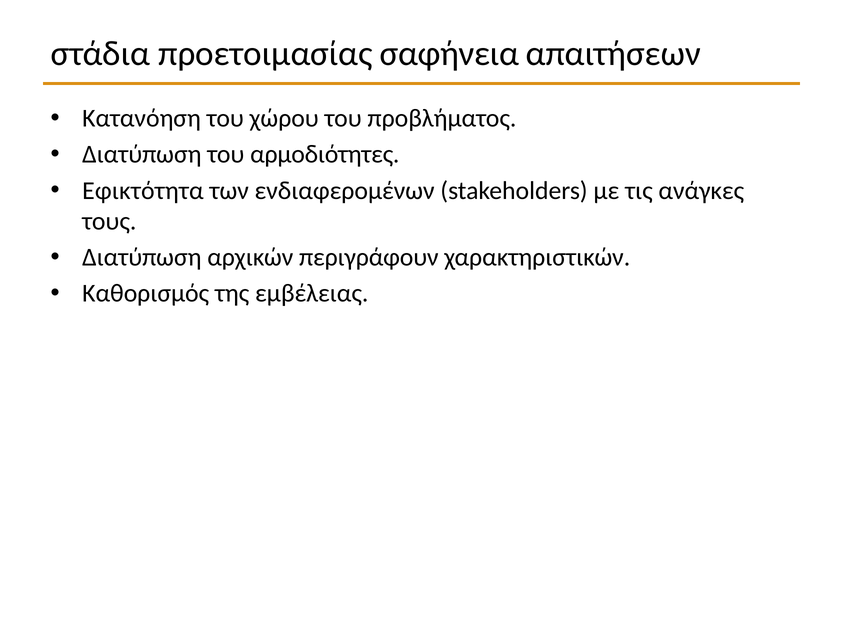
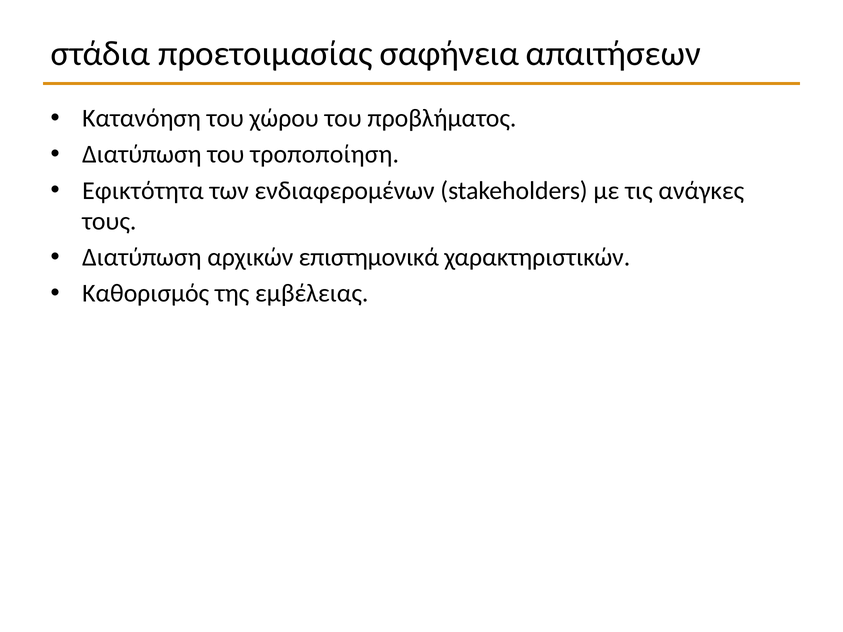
αρμοδιότητες: αρμοδιότητες -> τροποποίηση (325, 155)
περιγράφουν: περιγράφουν -> επιστημονικά (369, 258)
